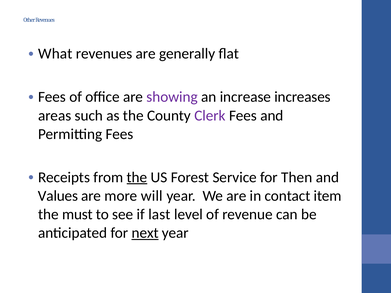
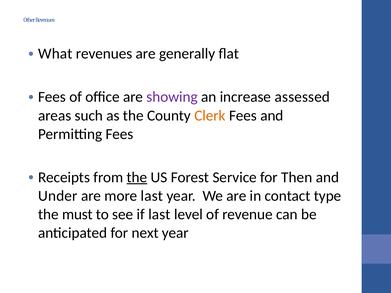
increases: increases -> assessed (302, 97)
Clerk colour: purple -> orange (210, 116)
Values: Values -> Under (58, 196)
more will: will -> last (152, 196)
item: item -> type (328, 196)
next underline: present -> none (145, 233)
